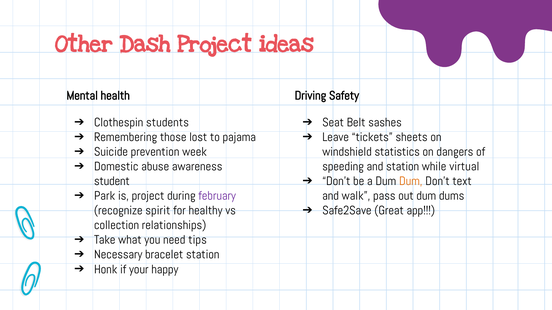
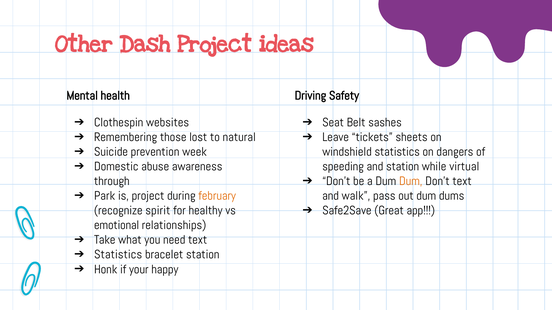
students: students -> websites (168, 123)
pajama: pajama -> natural (239, 137)
student: student -> through (112, 181)
february colour: purple -> orange (217, 196)
collection: collection -> emotional (117, 226)
need tips: tips -> text (198, 240)
Necessary: Necessary -> Statistics (118, 255)
